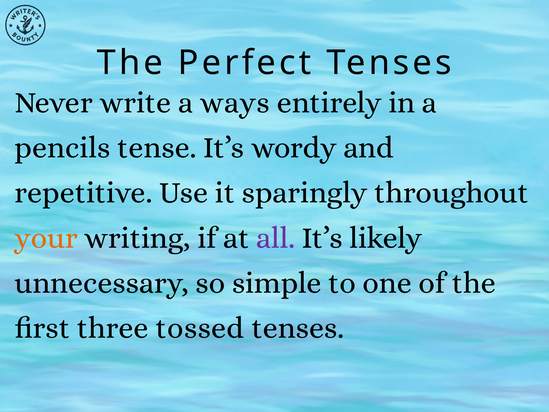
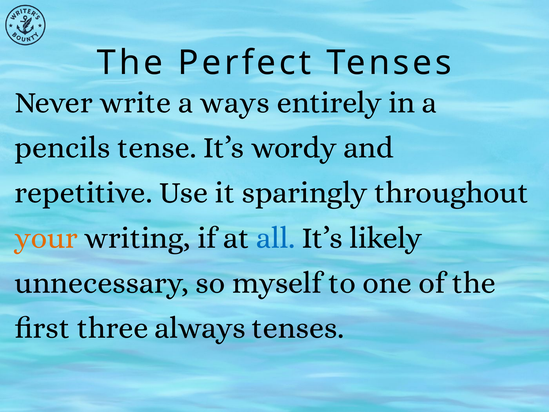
all colour: purple -> blue (276, 238)
simple: simple -> myself (277, 283)
tossed: tossed -> always (200, 328)
